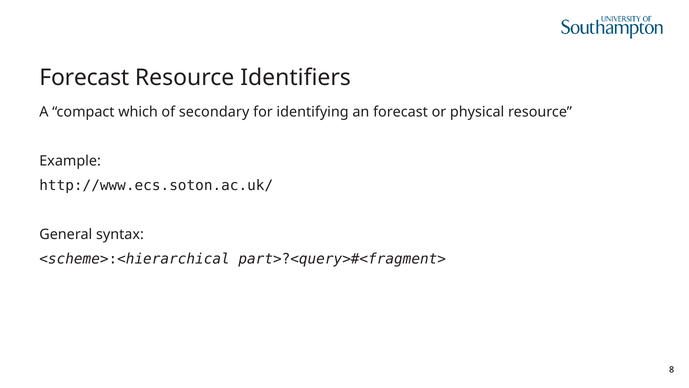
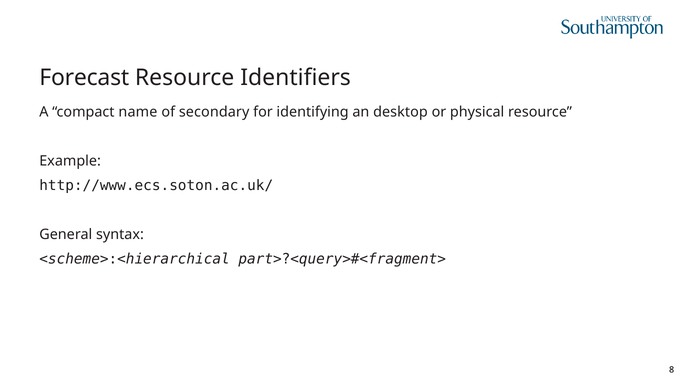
which: which -> name (138, 112)
an forecast: forecast -> desktop (400, 112)
